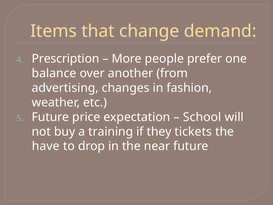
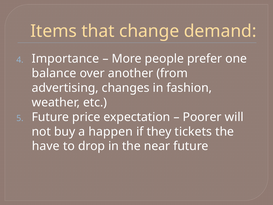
Prescription: Prescription -> Importance (65, 59)
School: School -> Poorer (202, 117)
training: training -> happen (111, 131)
